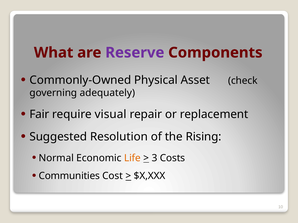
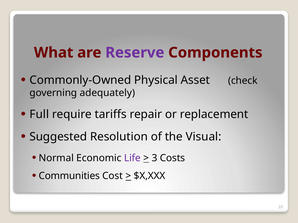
Fair: Fair -> Full (39, 115)
visual: visual -> tariffs (111, 115)
Rising: Rising -> Visual (204, 137)
Life colour: orange -> purple (132, 158)
